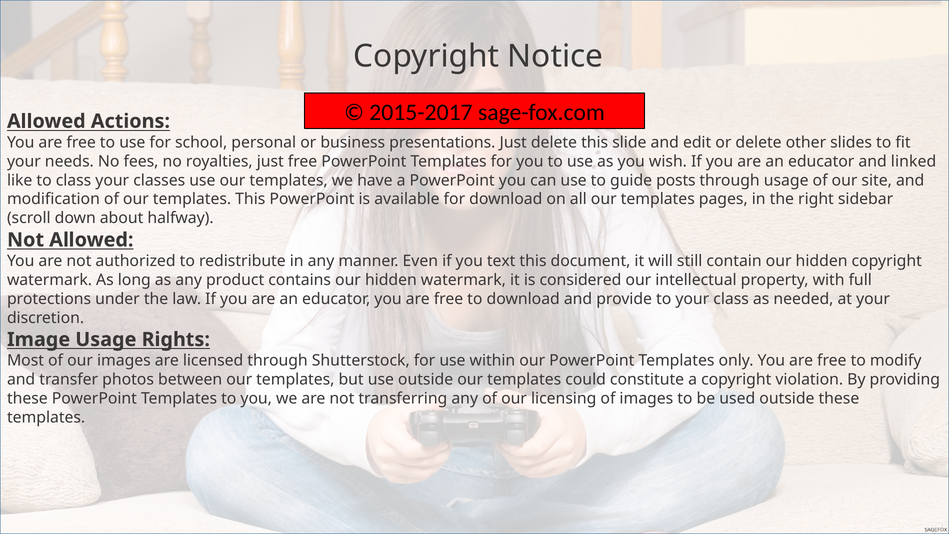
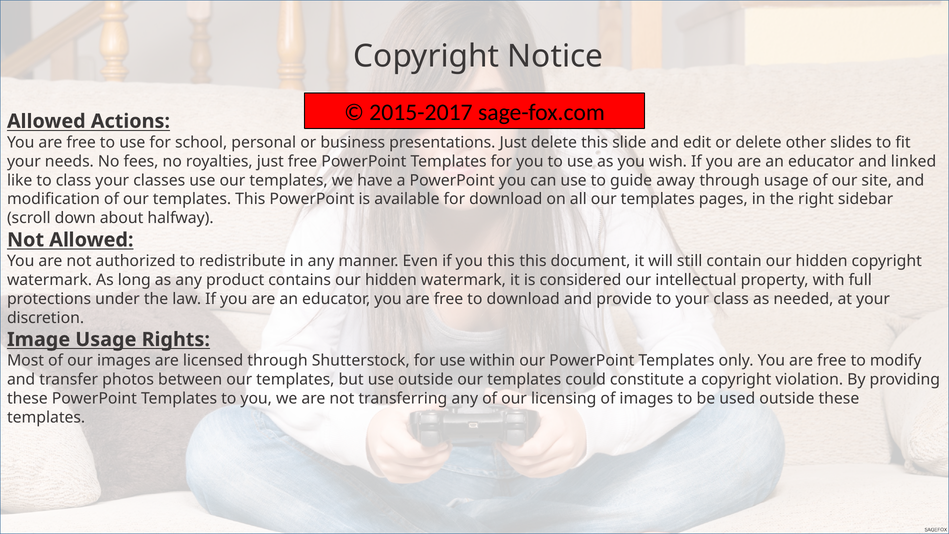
posts: posts -> away (676, 180)
you text: text -> this (501, 261)
